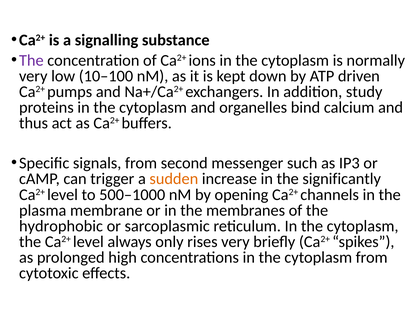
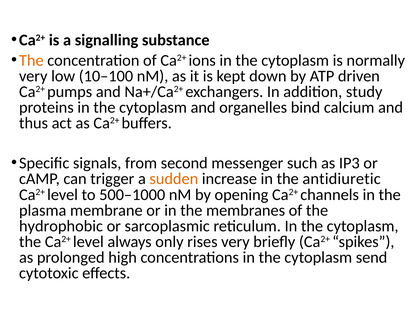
The colour: purple -> orange (31, 60)
significantly: significantly -> antidiuretic (342, 179)
cytoplasm from: from -> send (372, 257)
